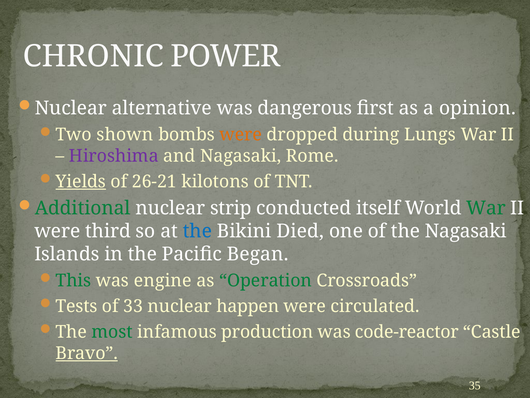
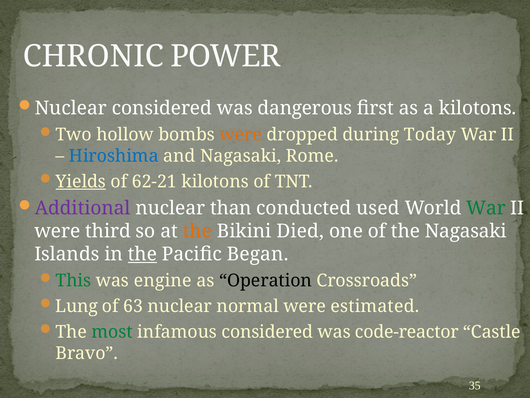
Nuclear alternative: alternative -> considered (162, 108)
a opinion: opinion -> kilotons (478, 108)
shown: shown -> hollow (125, 135)
Lungs: Lungs -> Today (430, 135)
Hiroshima colour: purple -> blue (114, 156)
26-21: 26-21 -> 62-21 (154, 181)
Additional colour: green -> purple (83, 208)
strip: strip -> than (231, 208)
itself: itself -> used (378, 208)
the colour: blue -> orange (197, 231)
the underline: none -> present (142, 254)
Operation colour: green -> black (266, 280)
Tests: Tests -> Lung (77, 306)
33: 33 -> 63 (133, 306)
happen: happen -> normal (248, 306)
circulated: circulated -> estimated (375, 306)
infamous production: production -> considered (267, 332)
Bravo underline: present -> none (87, 353)
